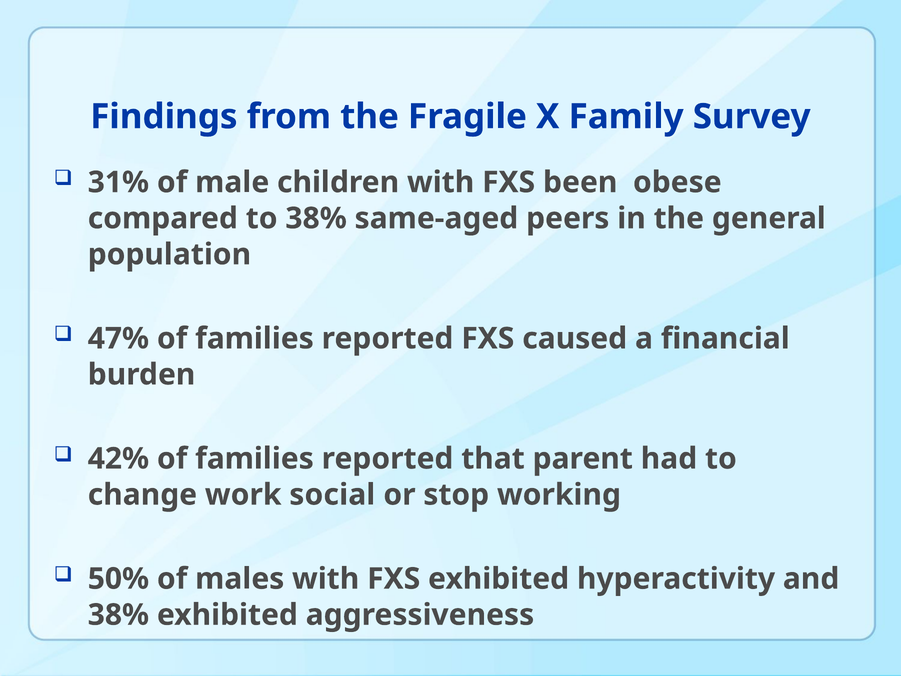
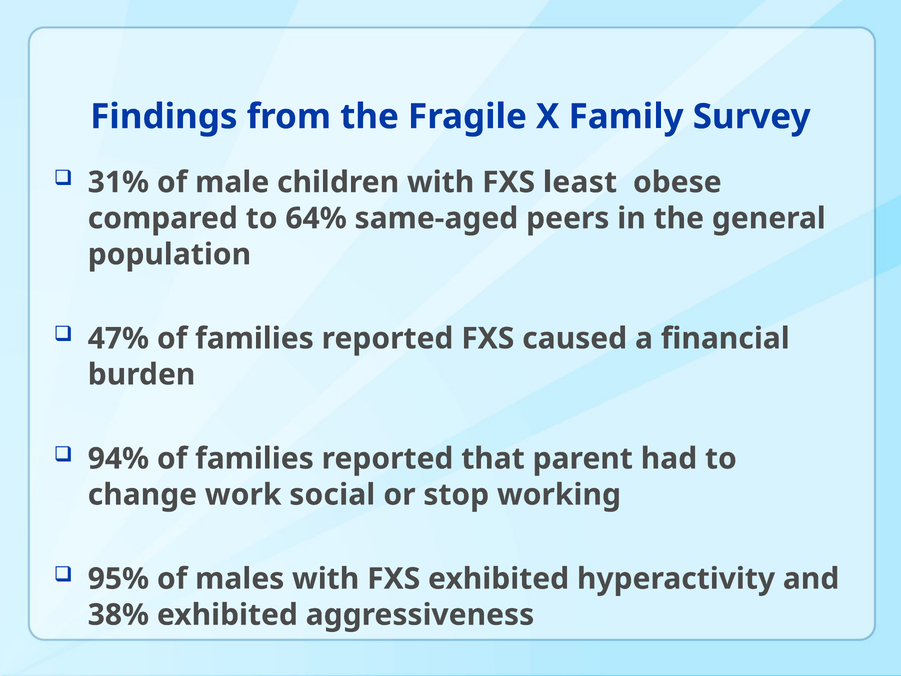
been: been -> least (580, 182)
to 38%: 38% -> 64% (316, 218)
42%: 42% -> 94% (118, 458)
50%: 50% -> 95% (118, 579)
